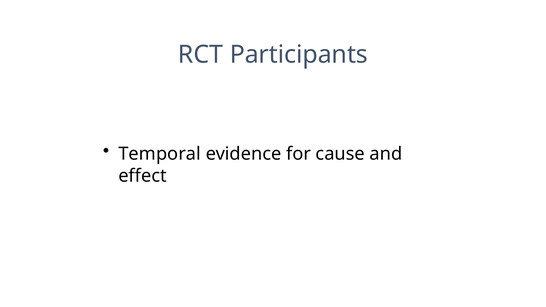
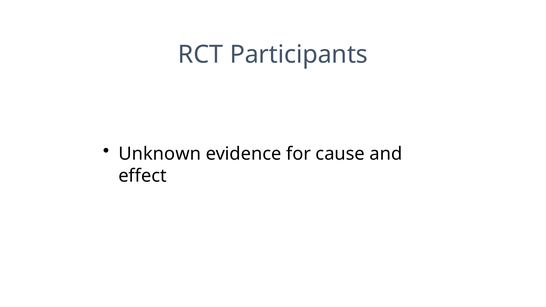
Temporal: Temporal -> Unknown (160, 154)
